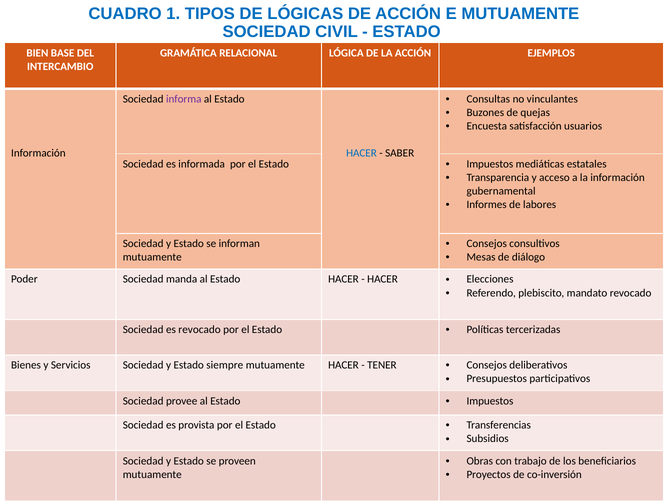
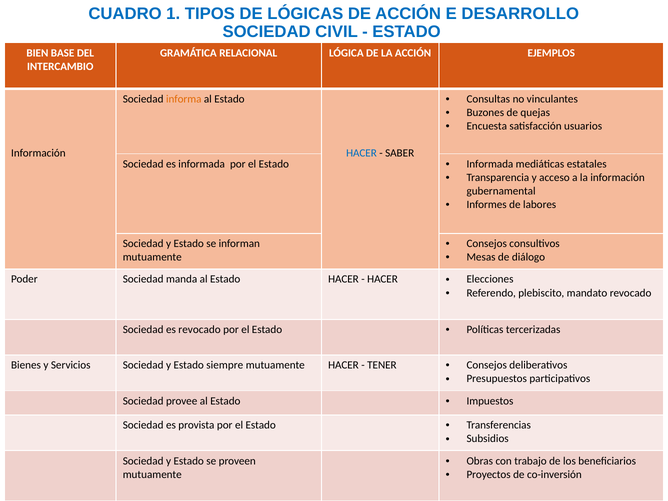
E MUTUAMENTE: MUTUAMENTE -> DESARROLLO (520, 14)
informa colour: purple -> orange (184, 99)
Impuestos: Impuestos -> Informada (490, 164)
